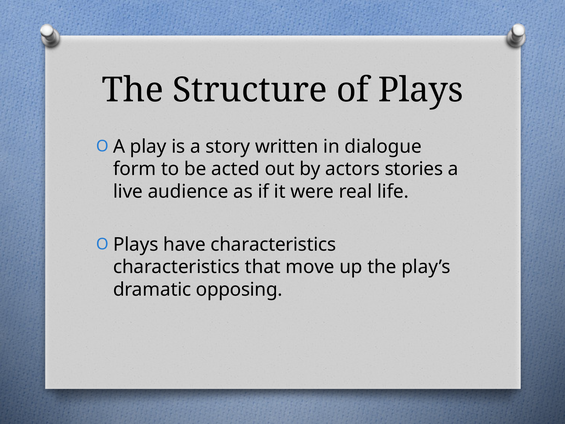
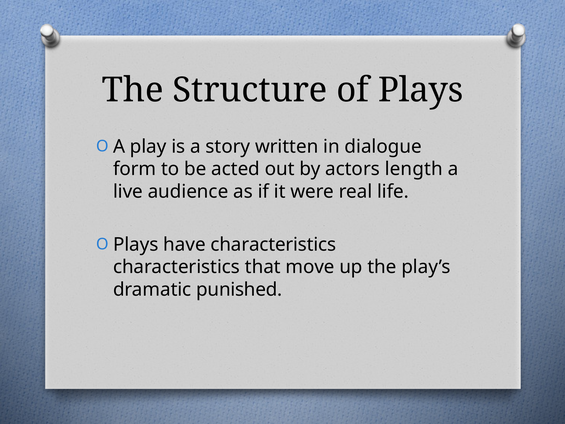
stories: stories -> length (414, 169)
opposing: opposing -> punished (239, 290)
